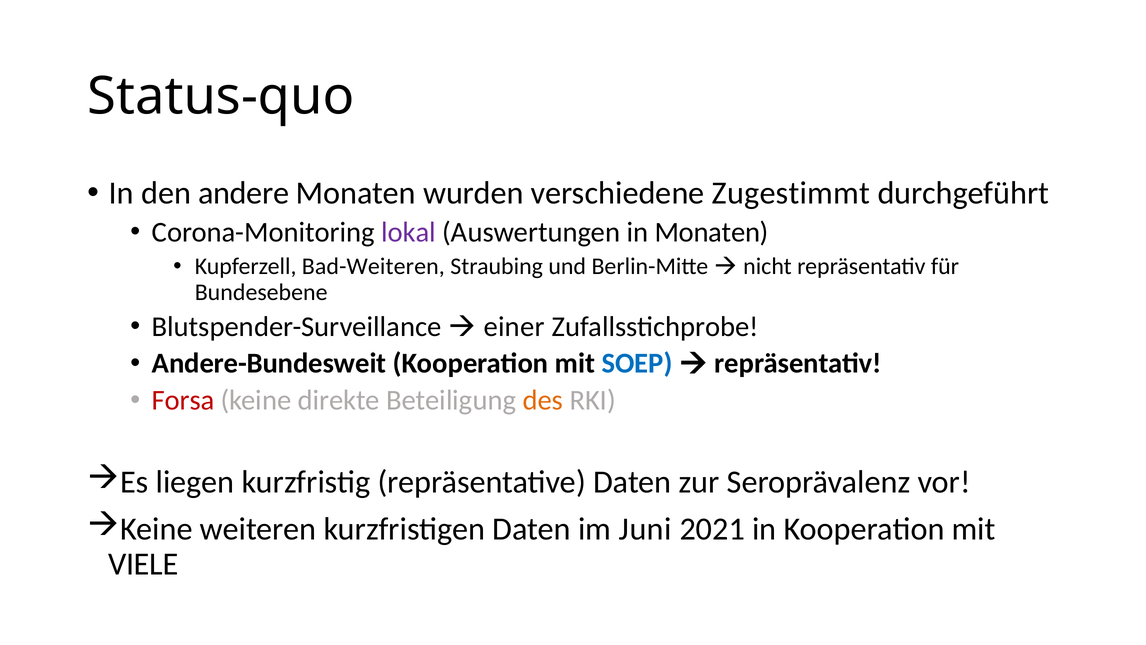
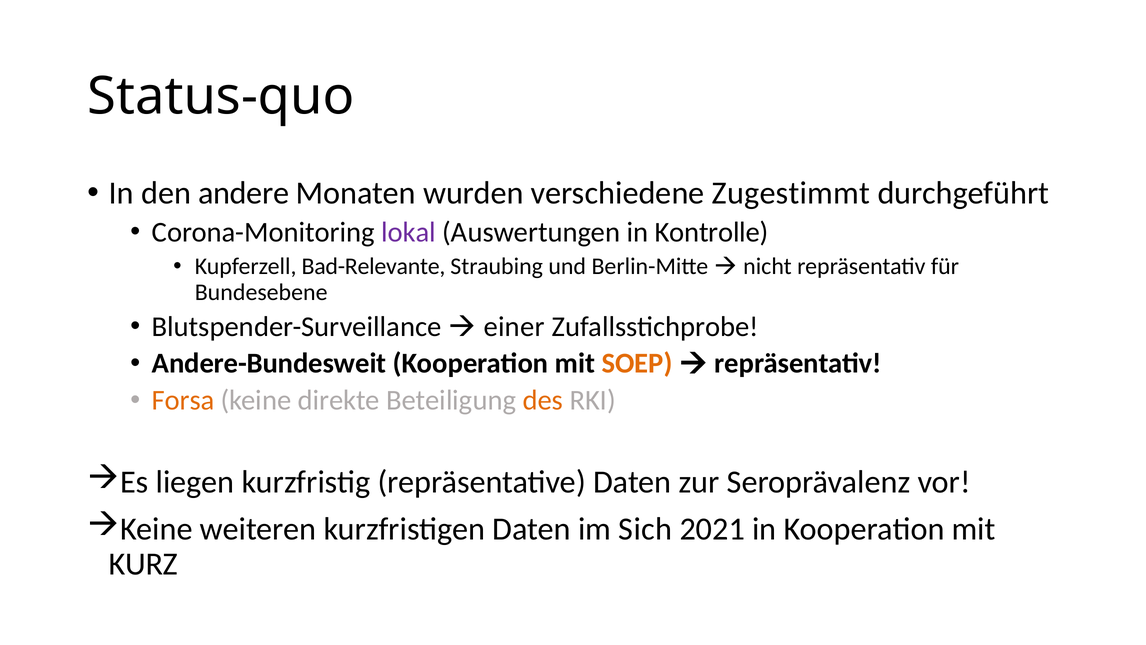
in Monaten: Monaten -> Kontrolle (712, 232)
Bad-Weiteren: Bad-Weiteren -> Bad-Relevante (373, 266)
SOEP colour: blue -> orange (637, 363)
Forsa colour: red -> orange (183, 400)
Juni: Juni -> Sich (645, 529)
VIELE: VIELE -> KURZ (143, 564)
